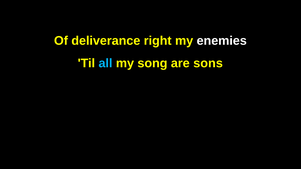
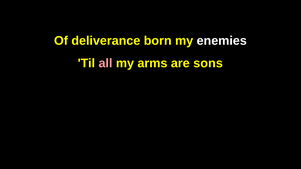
right: right -> born (158, 41)
all colour: light blue -> pink (105, 63)
song: song -> arms (152, 63)
